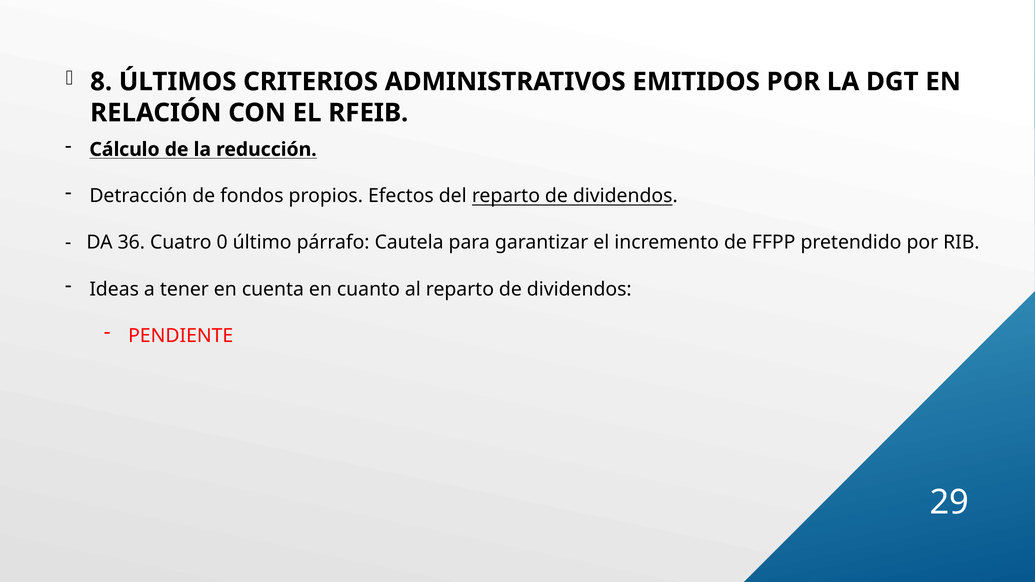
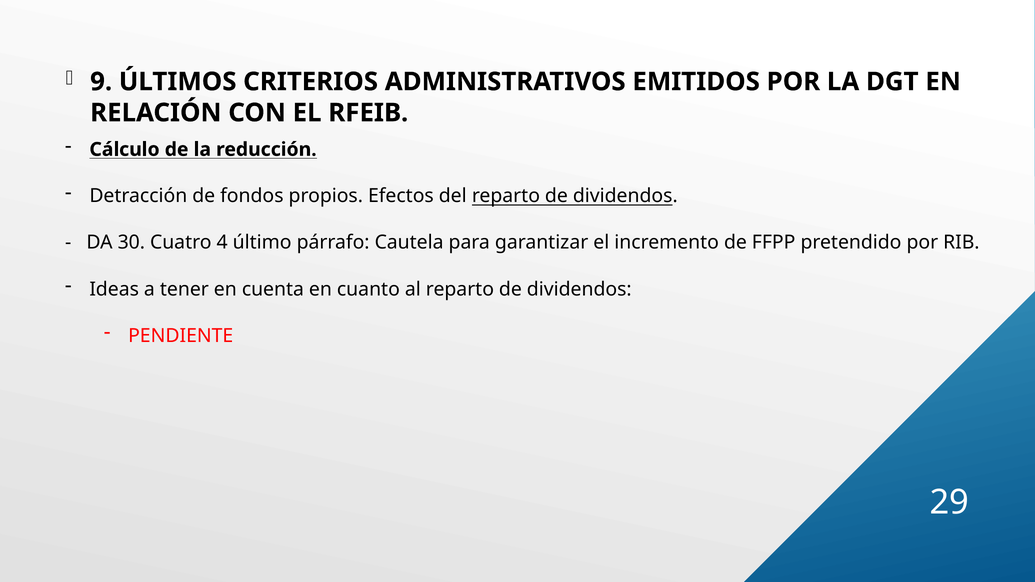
8: 8 -> 9 (101, 82)
36: 36 -> 30 (131, 243)
0: 0 -> 4 (222, 243)
